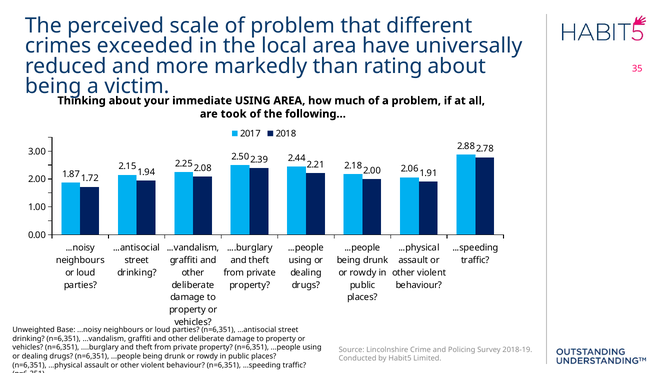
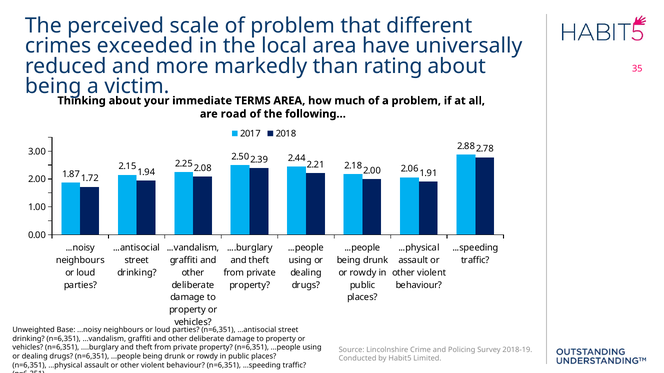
immediate USING: USING -> TERMS (253, 101)
took: took -> road (234, 114)
